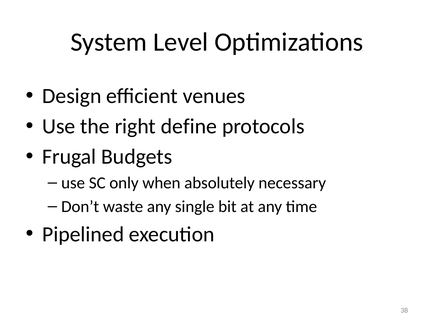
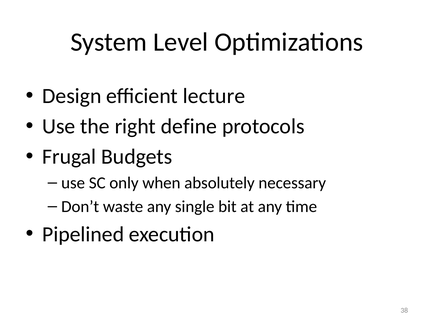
venues: venues -> lecture (214, 96)
